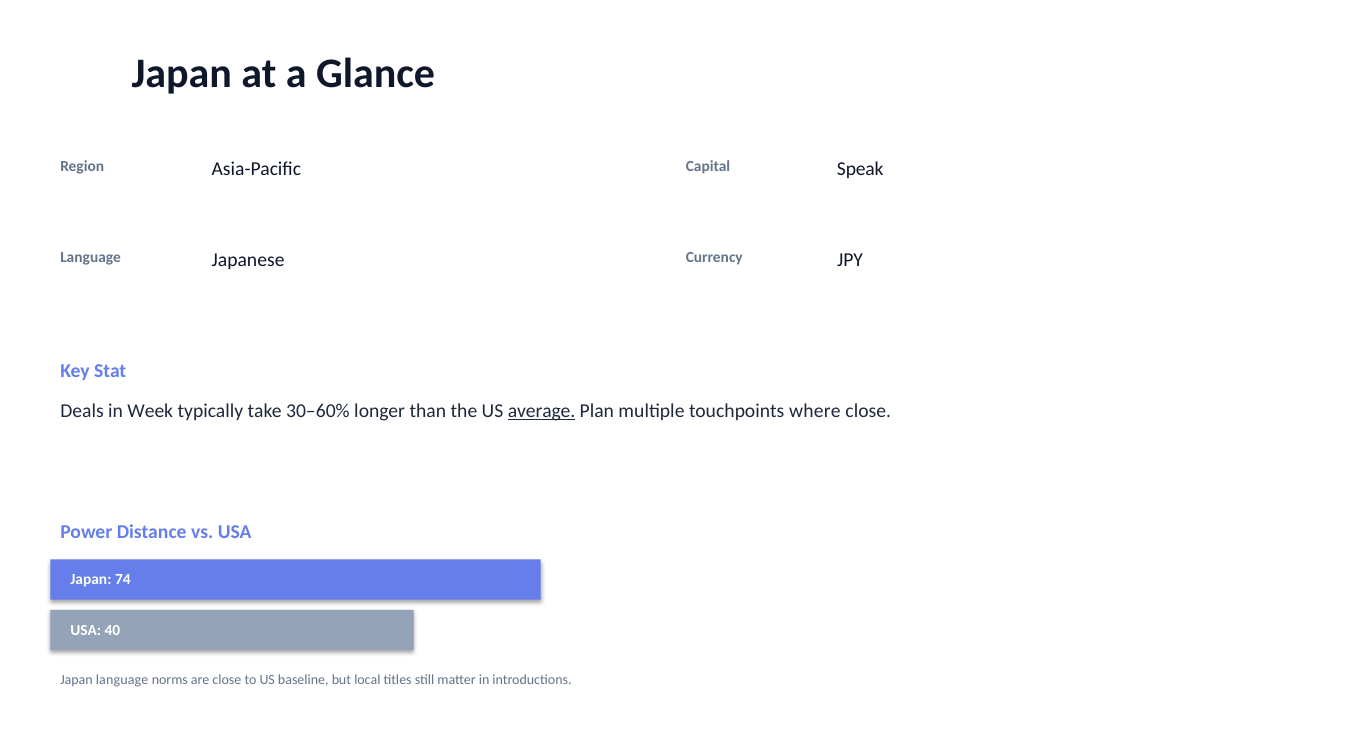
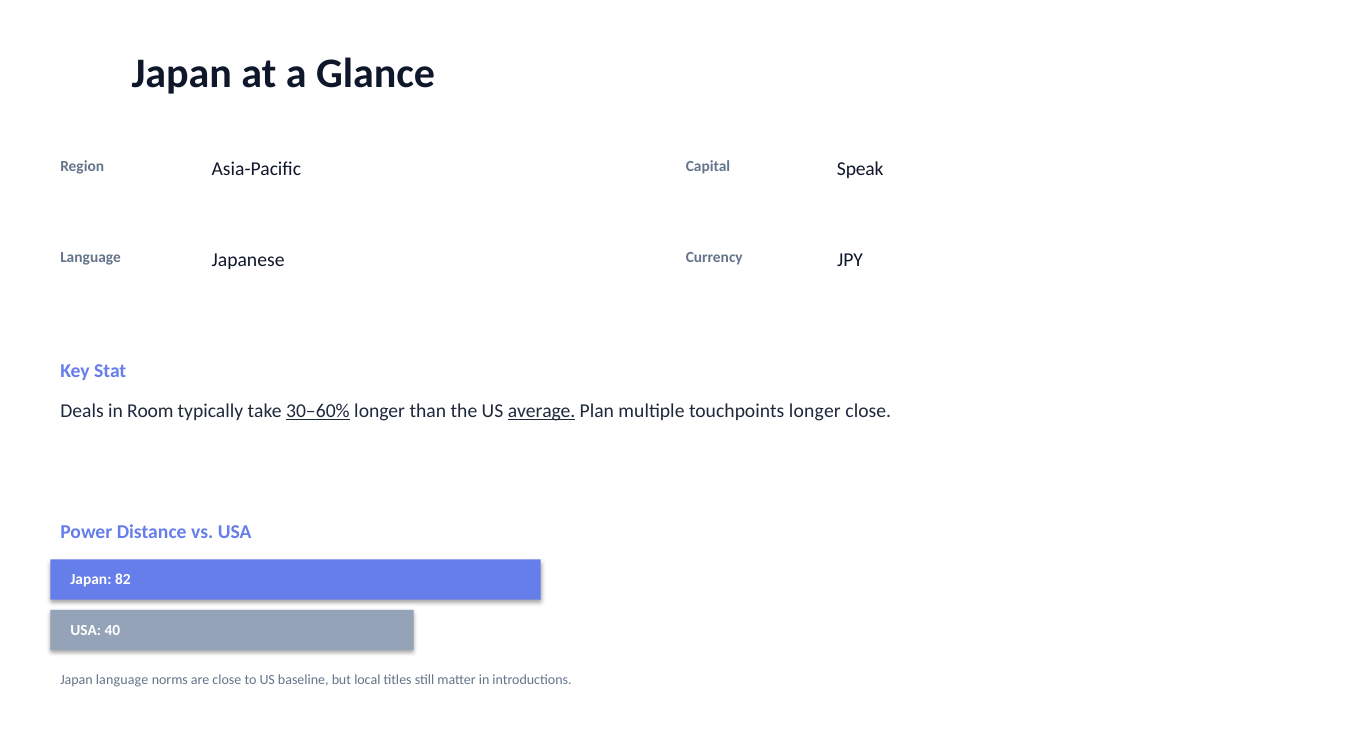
Week: Week -> Room (150, 412)
30–60% underline: none -> present (318, 412)
touchpoints where: where -> longer (815, 412)
74: 74 -> 82 (123, 580)
